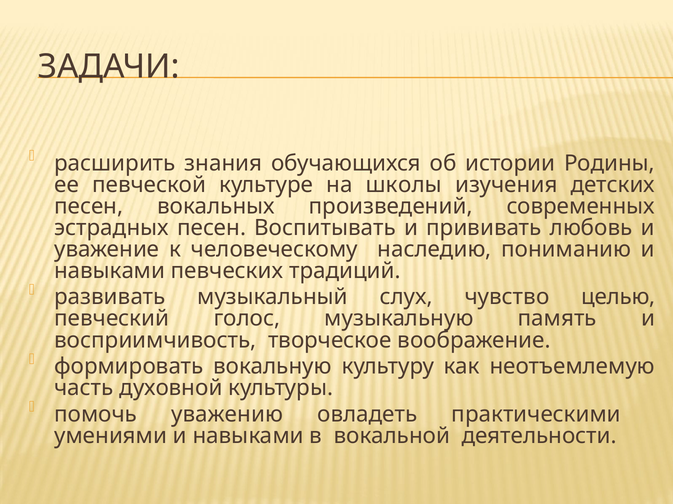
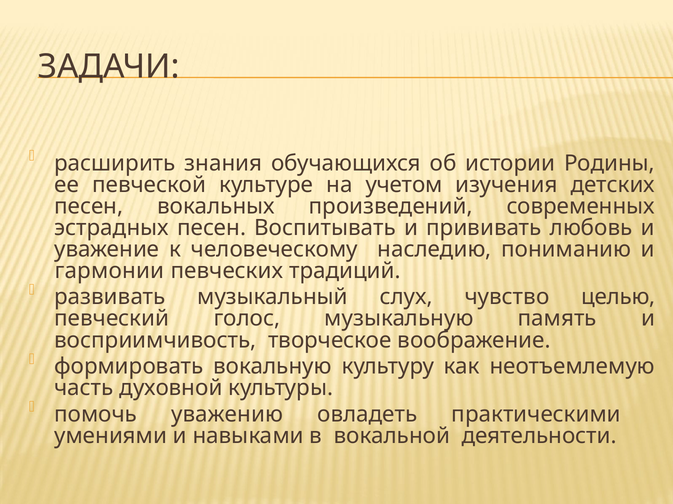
школы: школы -> учетом (404, 185)
навыками: навыками -> гармонии (109, 271)
